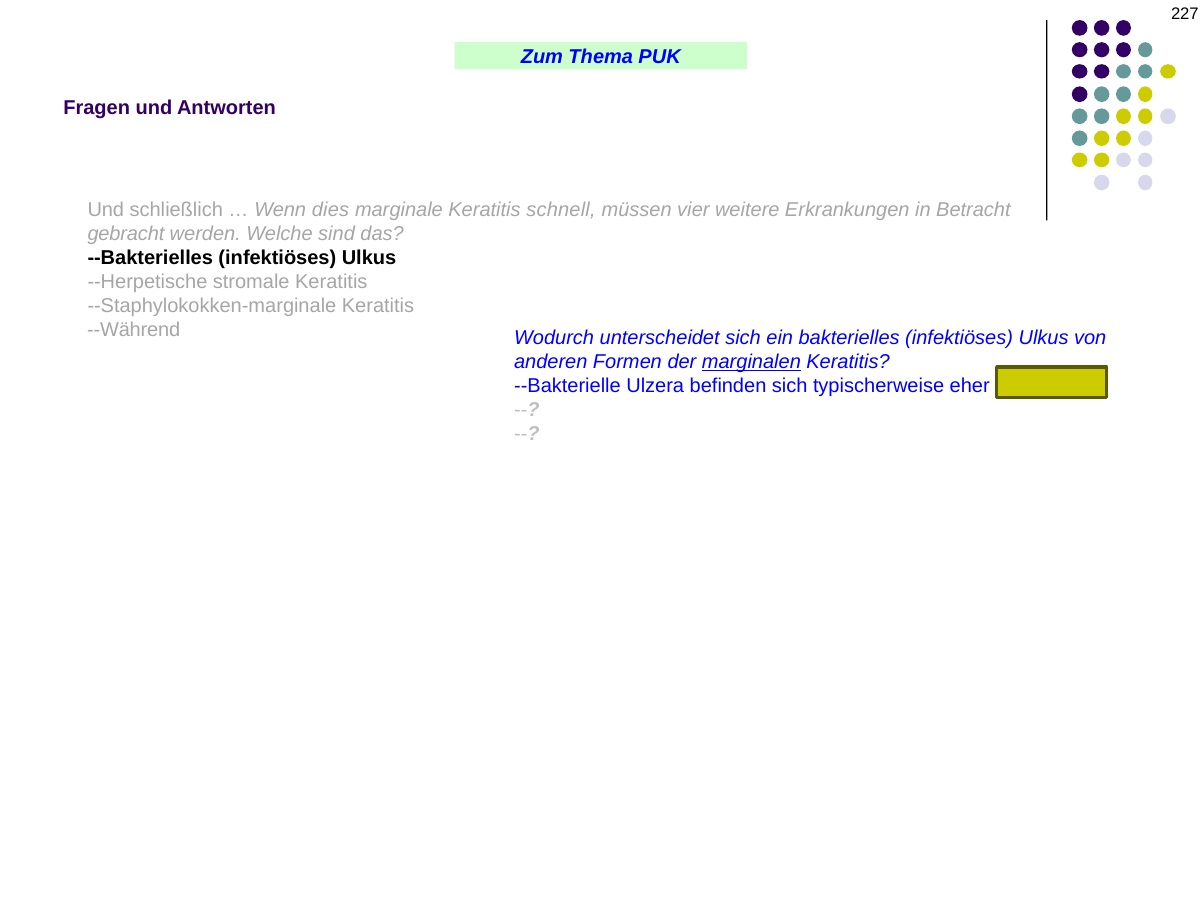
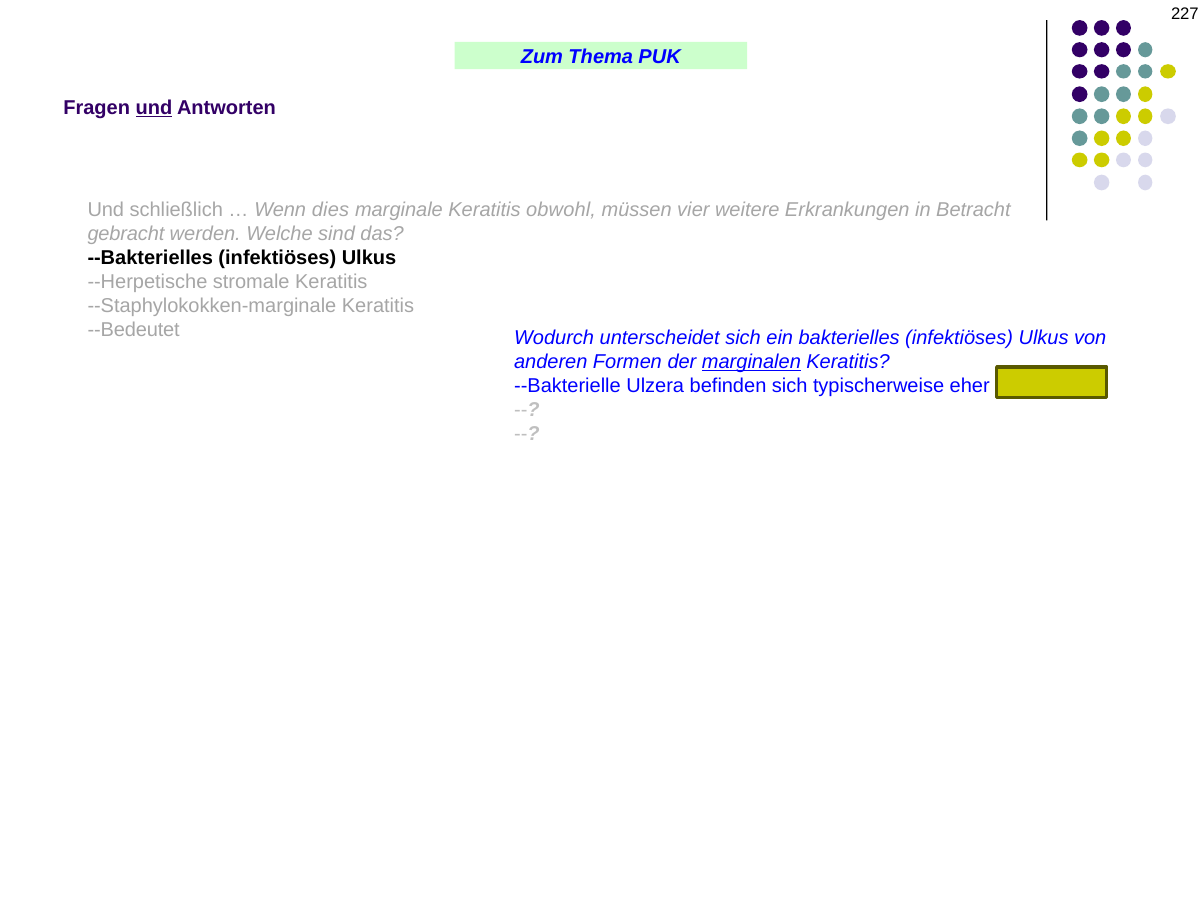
und underline: none -> present (154, 108)
schnell: schnell -> obwohl (561, 210)
--Während: --Während -> --Bedeutet (134, 330)
